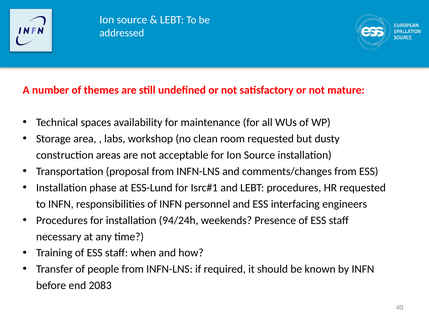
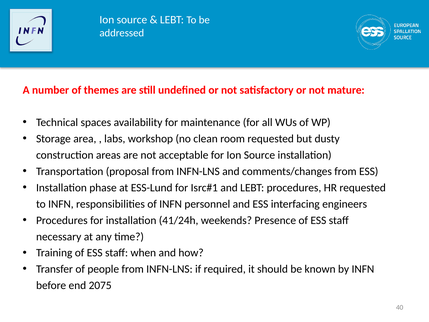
94/24h: 94/24h -> 41/24h (179, 220)
2083: 2083 -> 2075 (100, 285)
